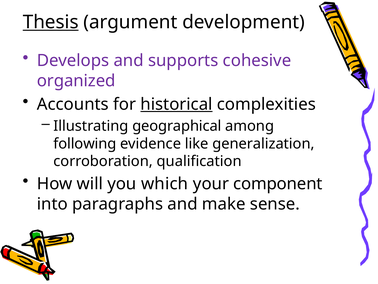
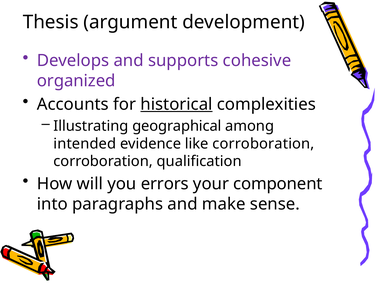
Thesis underline: present -> none (51, 22)
following: following -> intended (85, 143)
like generalization: generalization -> corroboration (263, 143)
which: which -> errors (165, 184)
